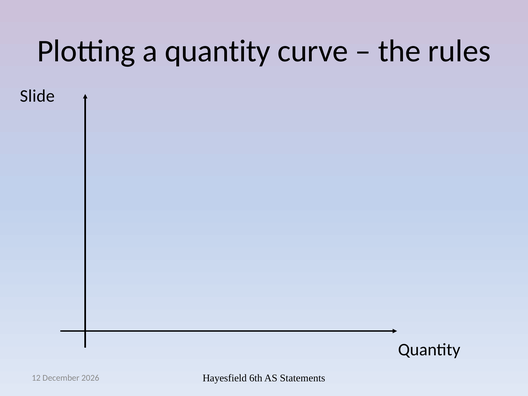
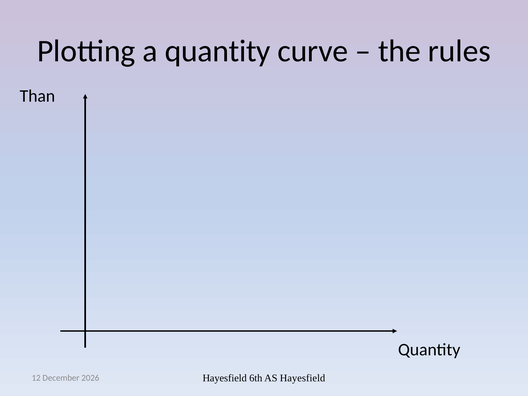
Slide: Slide -> Than (37, 96)
AS Statements: Statements -> Hayesfield (303, 378)
